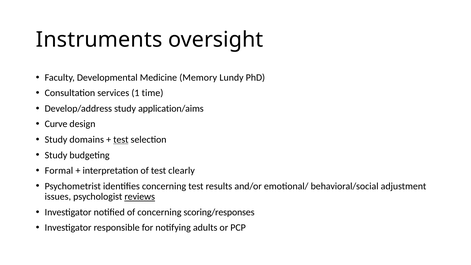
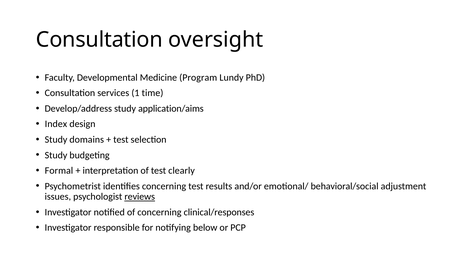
Instruments: Instruments -> Consultation (99, 40)
Memory: Memory -> Program (198, 78)
Curve: Curve -> Index (56, 124)
test underline: present -> none (121, 140)
scoring/responses: scoring/responses -> clinical/responses (219, 212)
adults: adults -> below (205, 228)
